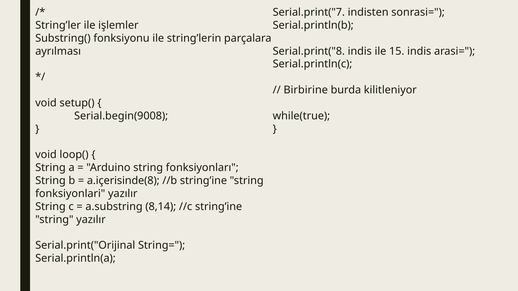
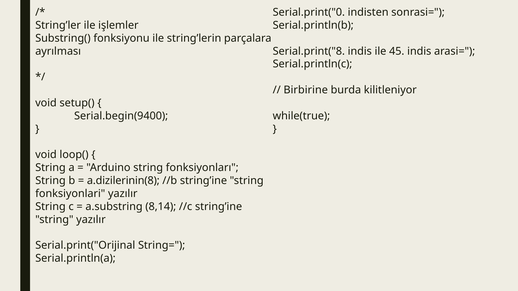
Serial.print("7: Serial.print("7 -> Serial.print("0 (309, 12)
15: 15 -> 45 (397, 51)
Serial.begin(9008: Serial.begin(9008 -> Serial.begin(9400 (121, 116)
a.içerisinde(8: a.içerisinde(8 -> a.dizilerinin(8 (123, 181)
